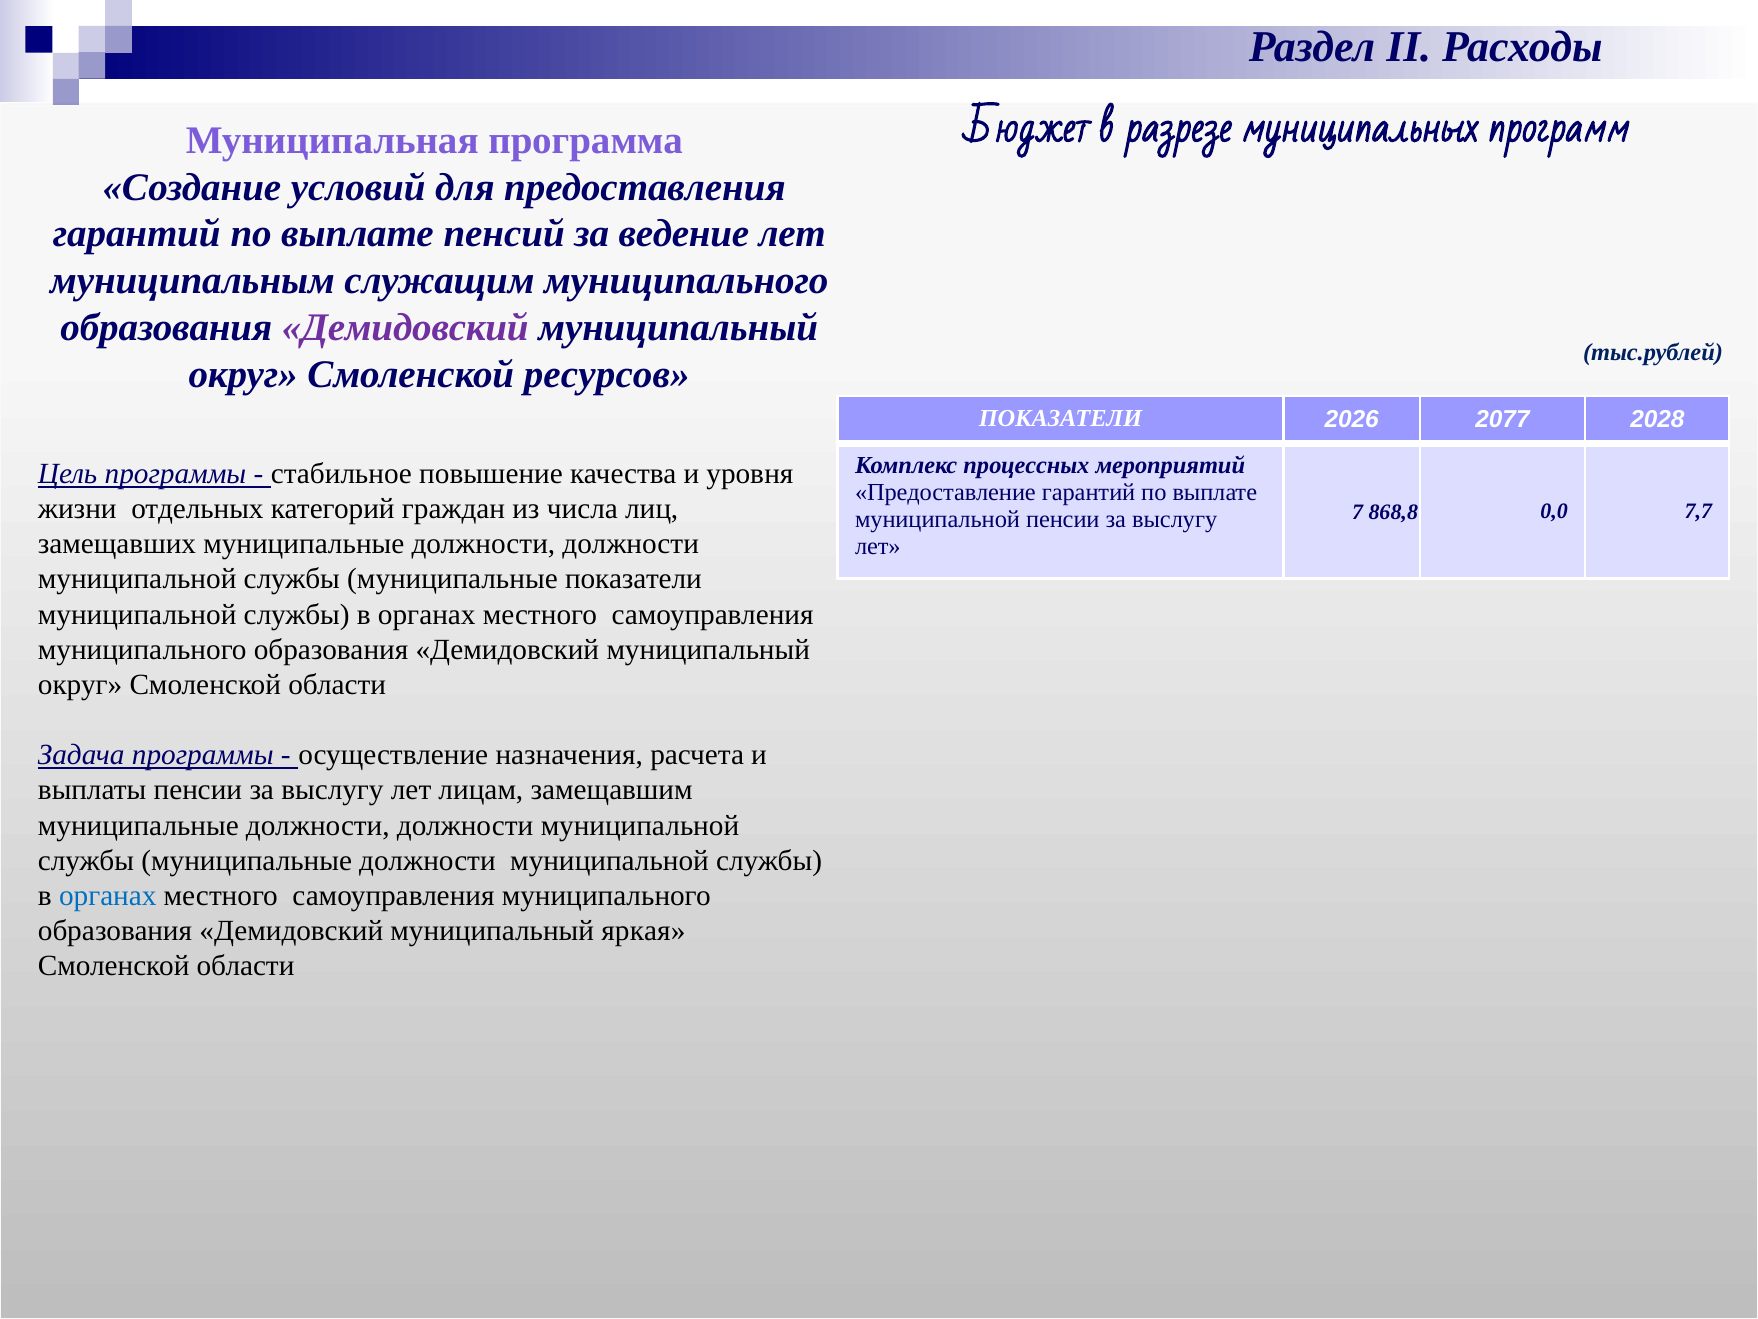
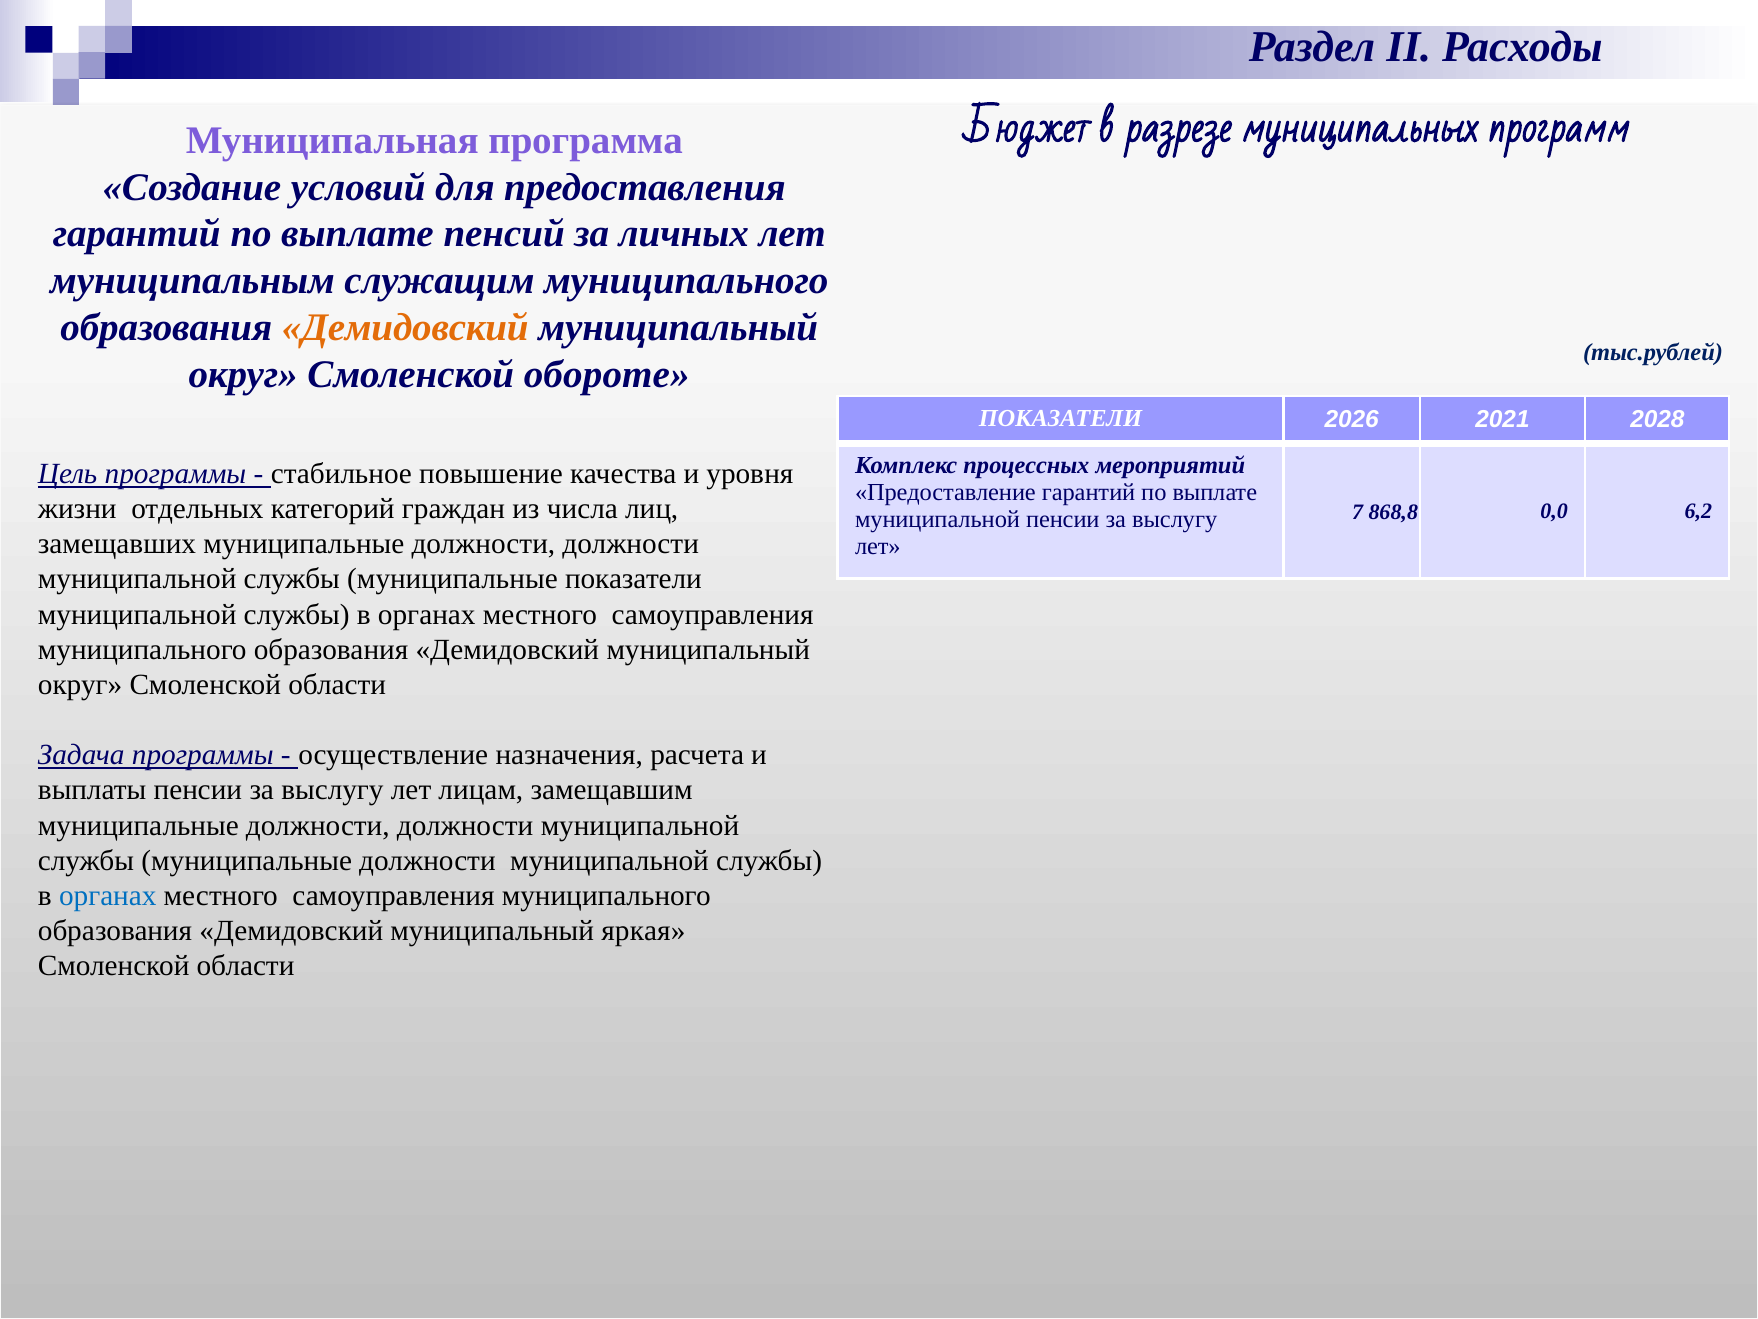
ведение: ведение -> личных (684, 234)
Демидовский colour: purple -> orange (405, 328)
ресурсов: ресурсов -> обороте (607, 375)
2077: 2077 -> 2021 (1503, 419)
7,7: 7,7 -> 6,2 (1698, 511)
